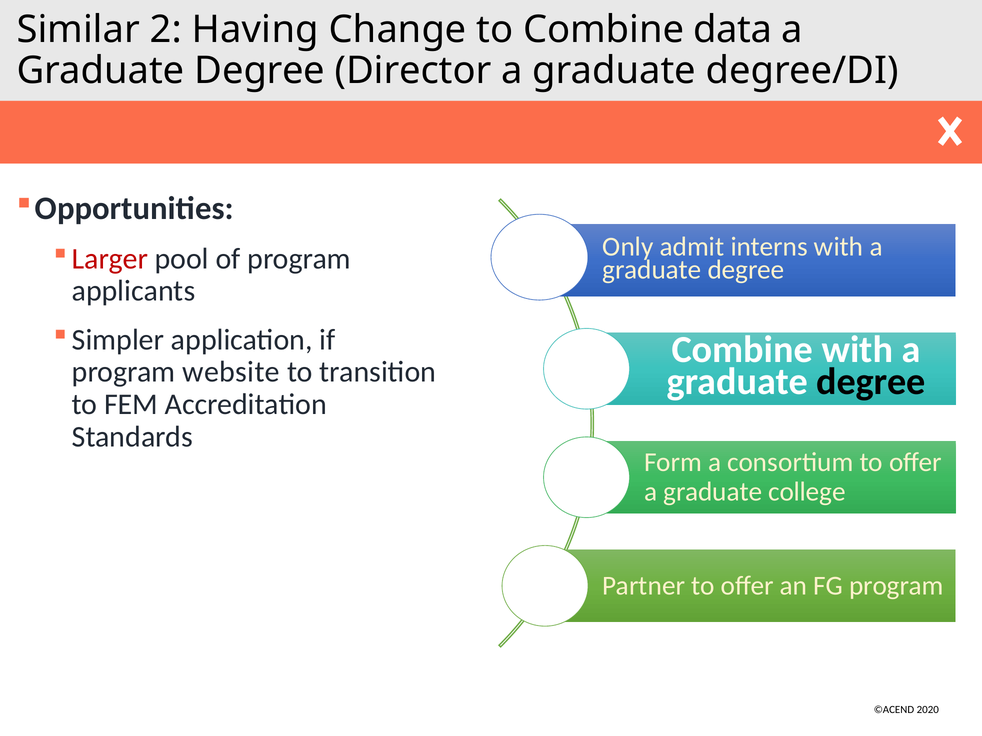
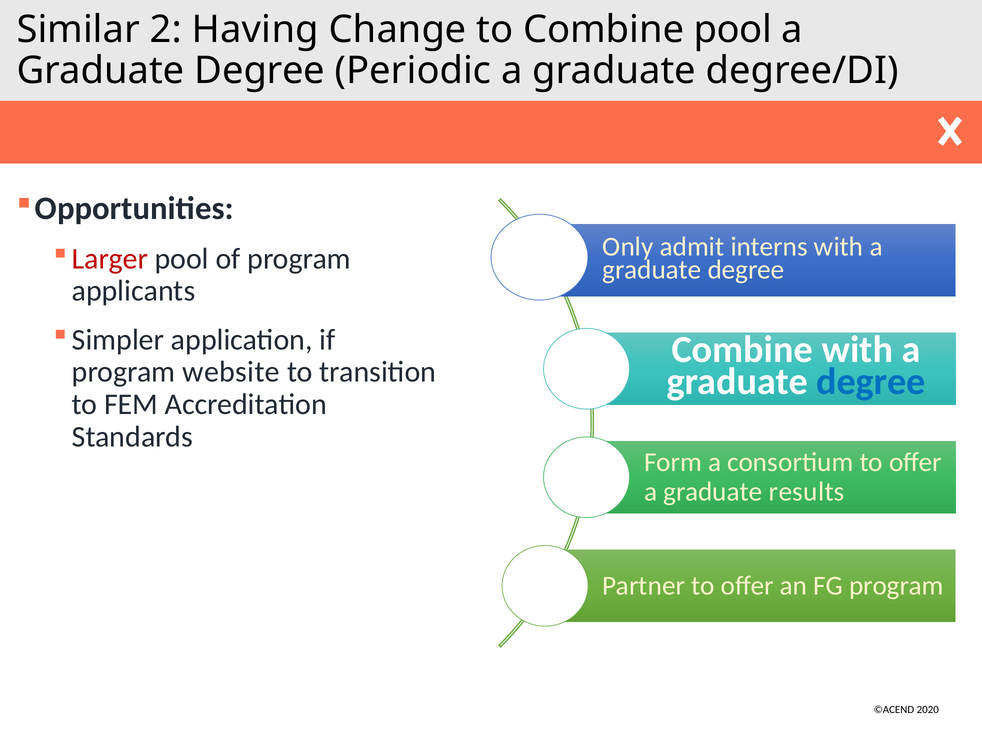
Combine data: data -> pool (733, 30)
Director: Director -> Periodic (413, 71)
degree colour: black -> blue (871, 382)
college: college -> results (807, 492)
